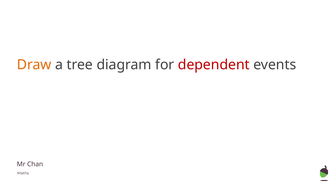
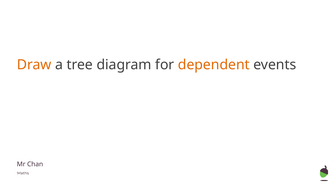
dependent colour: red -> orange (214, 65)
